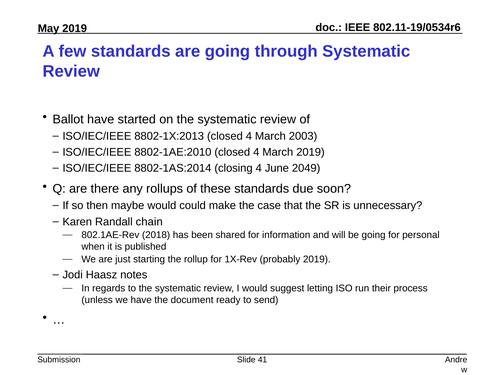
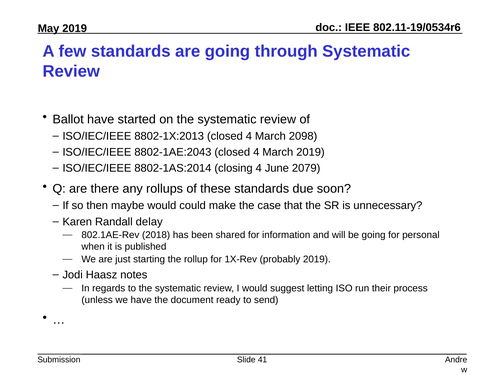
2003: 2003 -> 2098 (303, 136)
8802-1AE:2010: 8802-1AE:2010 -> 8802-1AE:2043 (173, 152)
2049: 2049 -> 2079 (306, 168)
chain: chain -> delay (149, 222)
